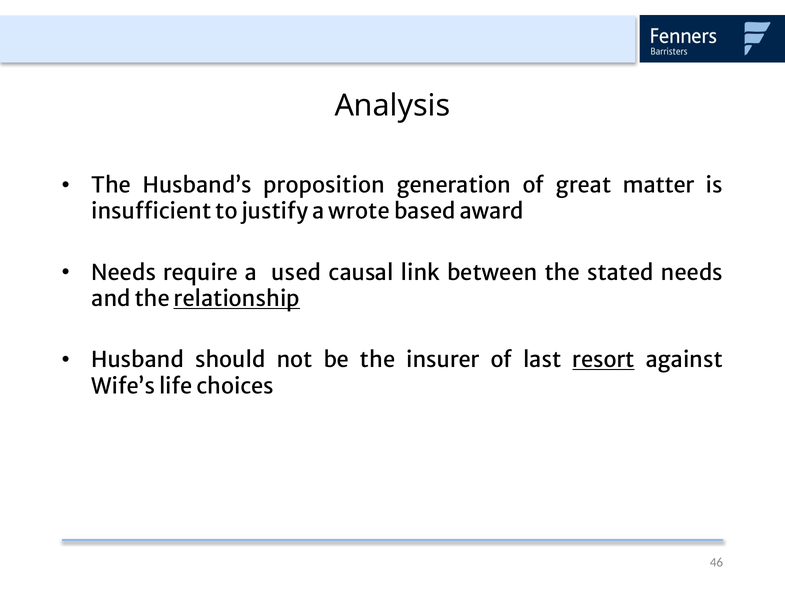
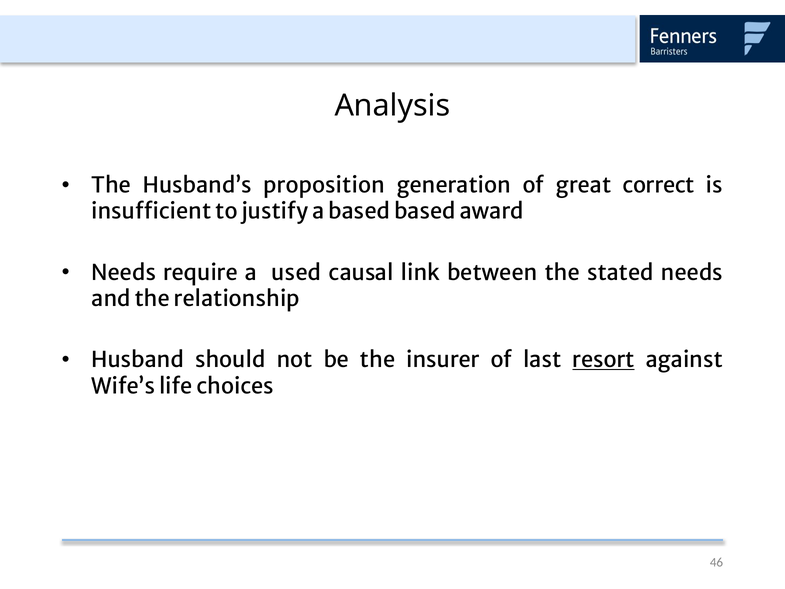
matter: matter -> correct (659, 186)
a wrote: wrote -> based (359, 212)
relationship underline: present -> none (237, 299)
